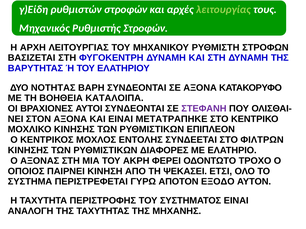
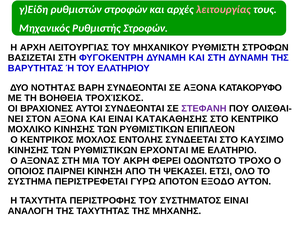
λειτουργίας colour: light green -> pink (223, 9)
ΚΑΤΑΛΟΙΠΑ: ΚΑΤΑΛΟΙΠΑ -> ΤΡΟΧΊΣΚΟΣ (114, 98)
ΜΕΤΑΤΡΑΠΗΚΕ: ΜΕΤΑΤΡΑΠΗΚΕ -> ΚΑΤΑΚΑΘΗΣΗΣ (172, 119)
ΦΙΛΤΡΩΝ: ΦΙΛΤΡΩΝ -> ΚΑΥΣΙΜO (262, 140)
ΔΙΑΦΟΡΕΣ: ΔΙΑΦΟΡΕΣ -> ΕΡΧΟΝΤΑΙ (164, 151)
